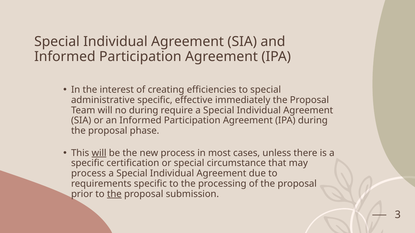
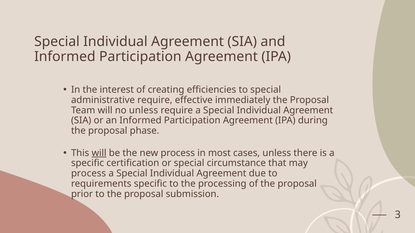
administrative specific: specific -> require (155, 100)
no during: during -> unless (144, 110)
the underline: present -> none (114, 194)
